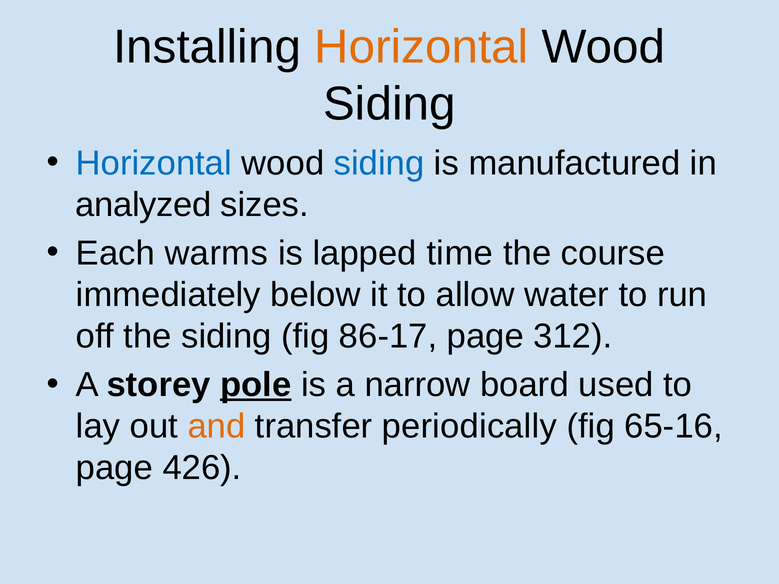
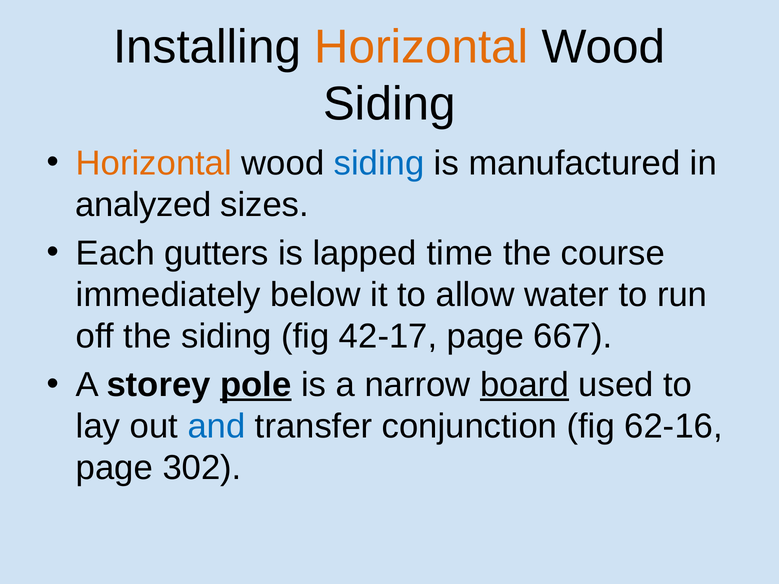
Horizontal colour: blue -> orange (154, 163)
warms: warms -> gutters (217, 253)
86-17: 86-17 -> 42-17 (388, 337)
312: 312 -> 667 (573, 337)
board underline: none -> present (524, 385)
and colour: orange -> blue (216, 427)
periodically: periodically -> conjunction (470, 427)
65-16: 65-16 -> 62-16 (674, 427)
426: 426 -> 302 (202, 468)
